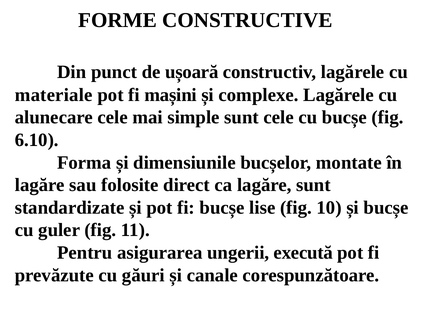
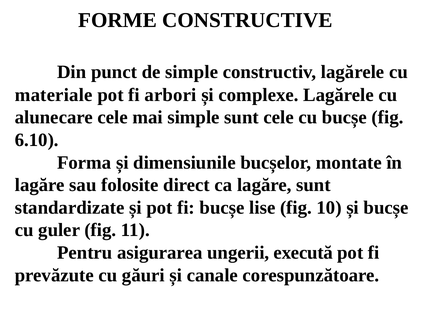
de ușoară: ușoară -> simple (192, 72)
mașini: mașini -> arbori (170, 95)
